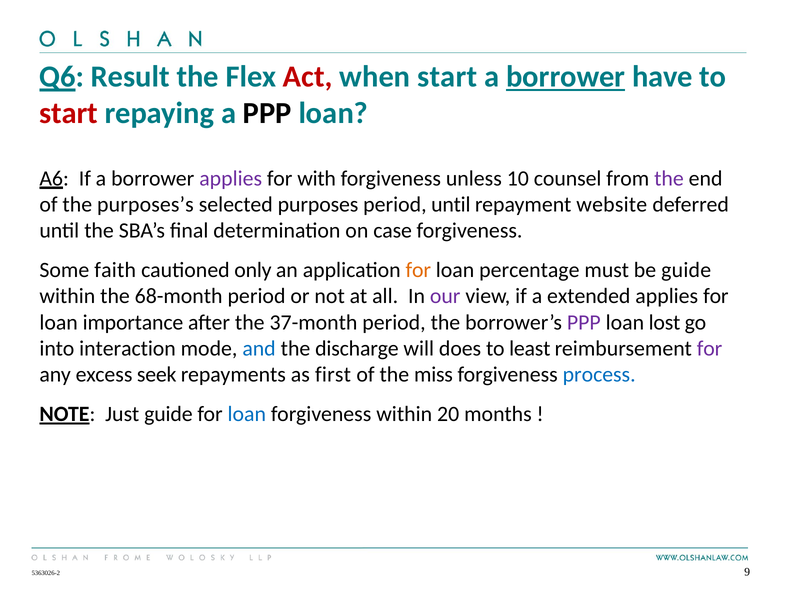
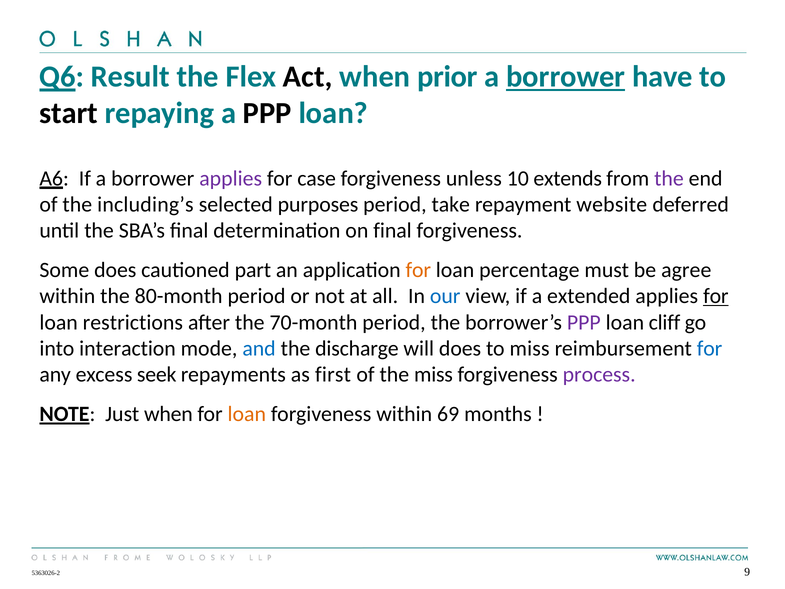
Act colour: red -> black (308, 77)
when start: start -> prior (447, 77)
start colour: red -> black (69, 113)
with: with -> case (317, 178)
counsel: counsel -> extends (568, 178)
purposes’s: purposes’s -> including’s (145, 204)
period until: until -> take (451, 204)
on case: case -> final (393, 231)
Some faith: faith -> does (115, 270)
only: only -> part (253, 270)
be guide: guide -> agree (686, 270)
68-month: 68-month -> 80-month (179, 296)
our colour: purple -> blue (445, 296)
for underline: none -> present (716, 296)
importance: importance -> restrictions (133, 322)
37-month: 37-month -> 70-month (313, 322)
lost: lost -> cliff (665, 322)
to least: least -> miss (530, 348)
for colour: purple -> blue (710, 348)
process colour: blue -> purple (599, 375)
Just guide: guide -> when (168, 414)
loan colour: blue -> orange (247, 414)
20: 20 -> 69 (448, 414)
